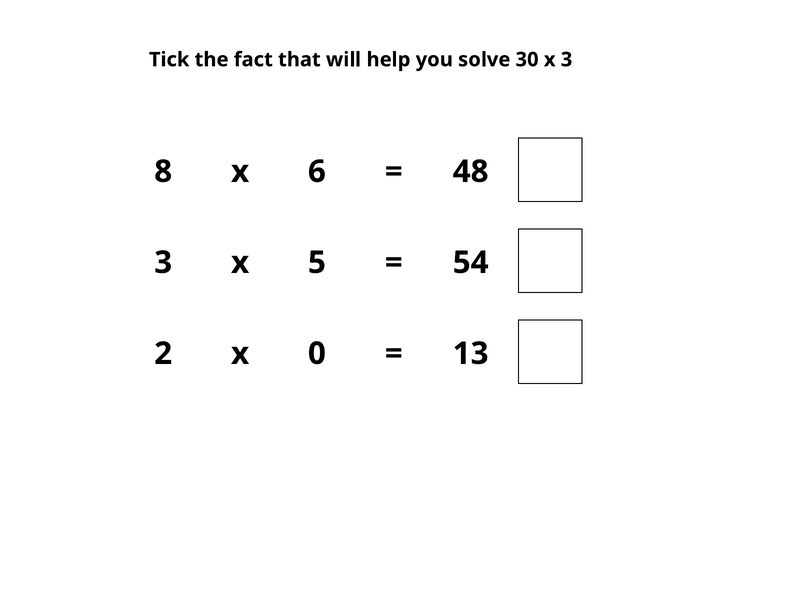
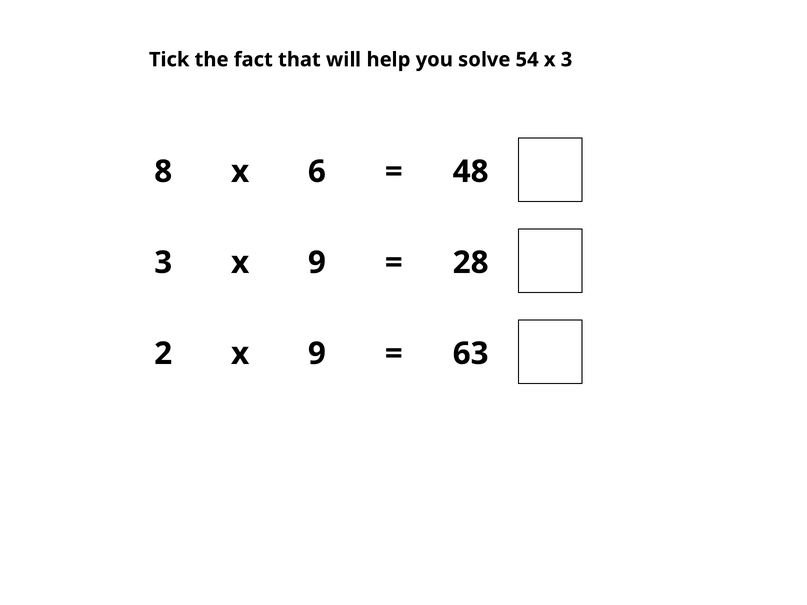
30: 30 -> 54 (527, 60)
3 x 5: 5 -> 9 (317, 263)
54: 54 -> 28 (471, 263)
2 x 0: 0 -> 9 (317, 354)
13: 13 -> 63 (471, 354)
